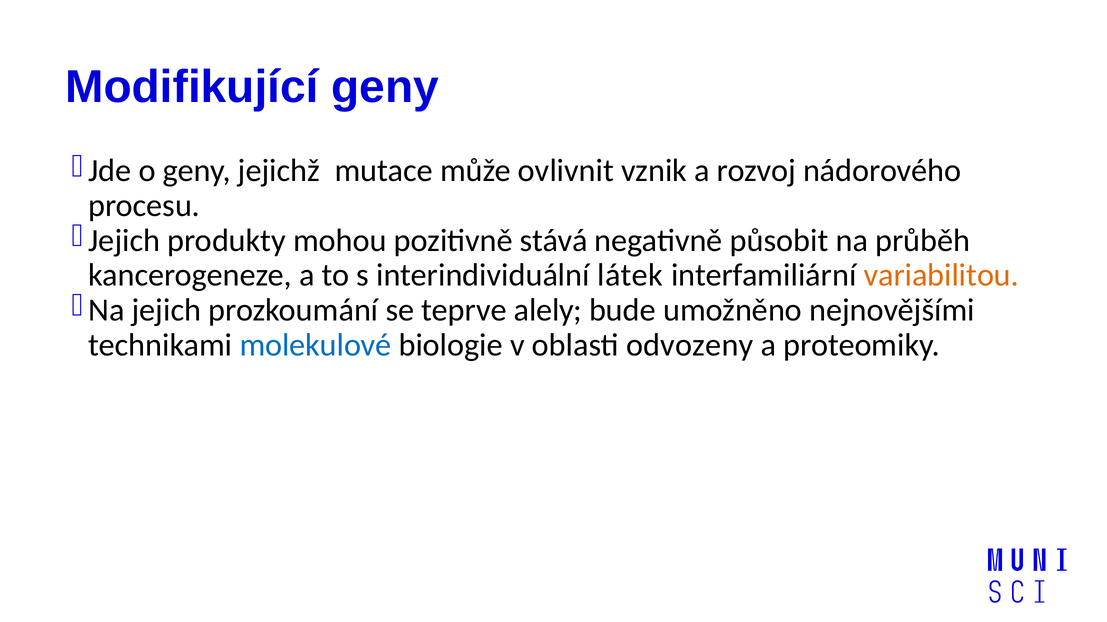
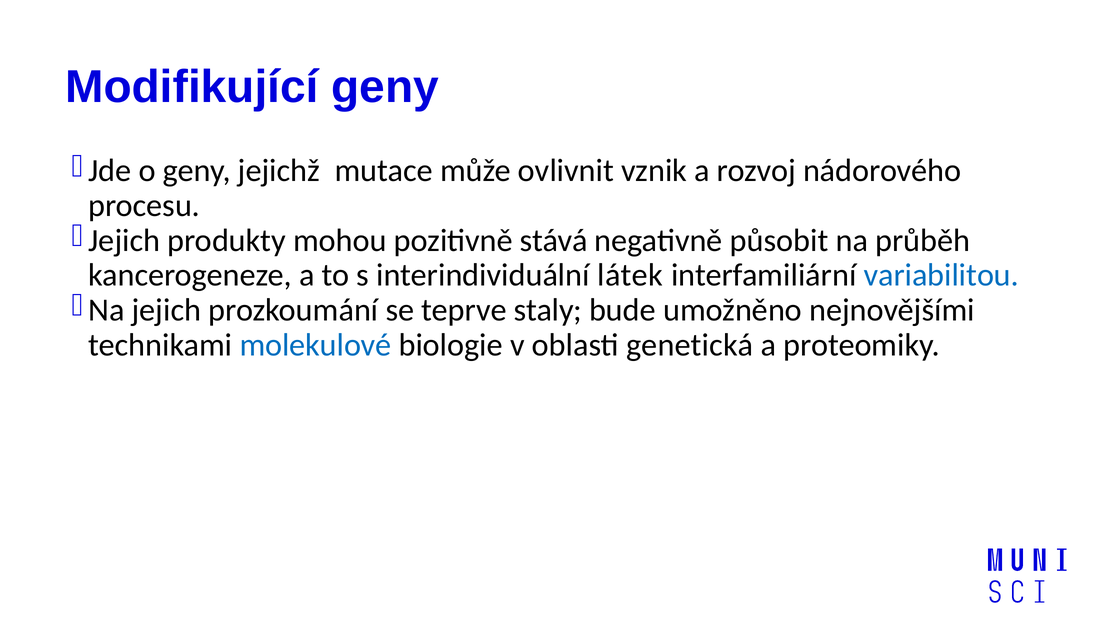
variabilitou colour: orange -> blue (941, 276)
alely: alely -> staly (548, 310)
odvozeny: odvozeny -> genetická (690, 345)
